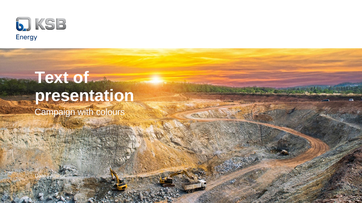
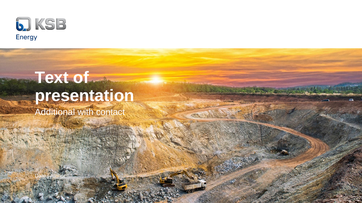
Campaign: Campaign -> Additional (55, 113)
colours: colours -> contact (110, 113)
